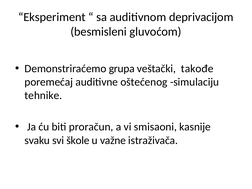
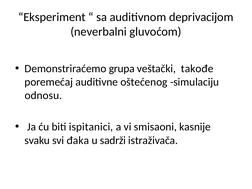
besmisleni: besmisleni -> neverbalni (99, 32)
tehnike: tehnike -> odnosu (43, 95)
proračun: proračun -> ispitanici (91, 127)
škole: škole -> đaka (78, 140)
važne: važne -> sadrži (113, 140)
